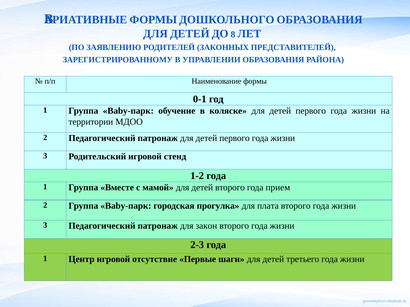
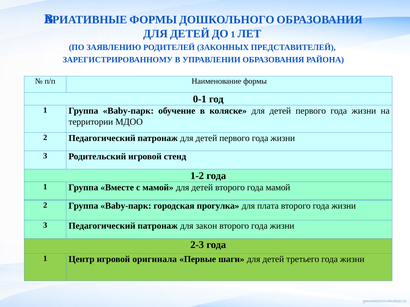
ДО 8: 8 -> 1 (233, 35)
года прием: прием -> мамой (278, 188)
отсутствие: отсутствие -> оригинала (155, 260)
